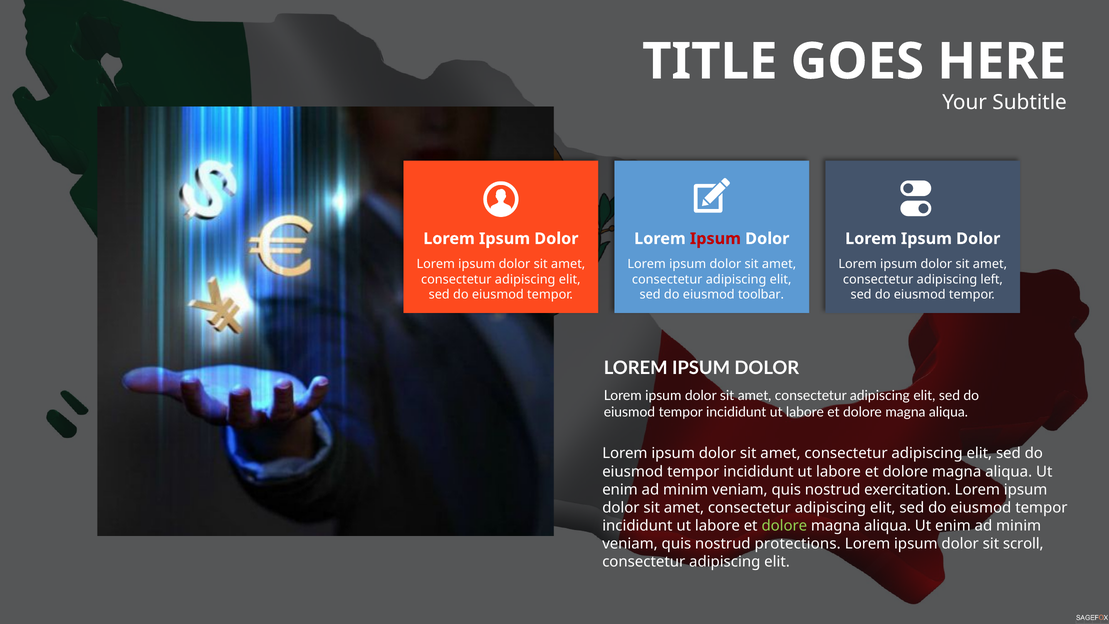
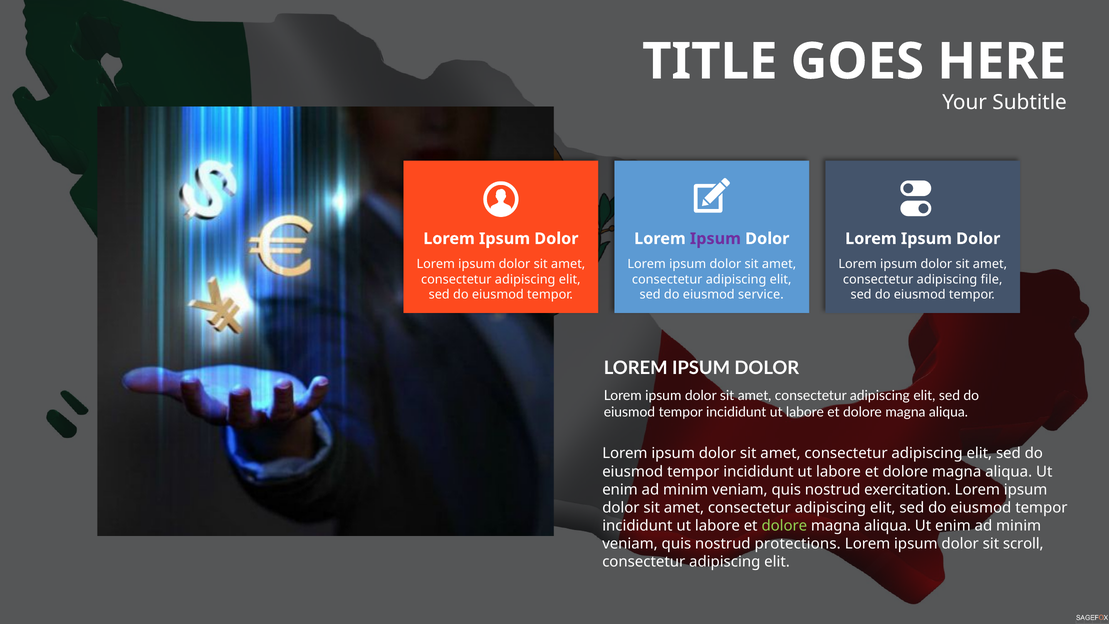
Ipsum colour: red -> purple (715, 239)
left: left -> file (992, 279)
toolbar: toolbar -> service (761, 295)
